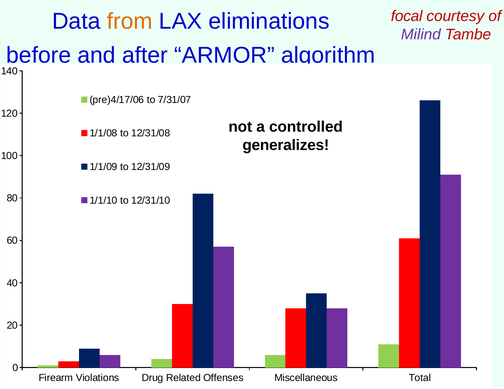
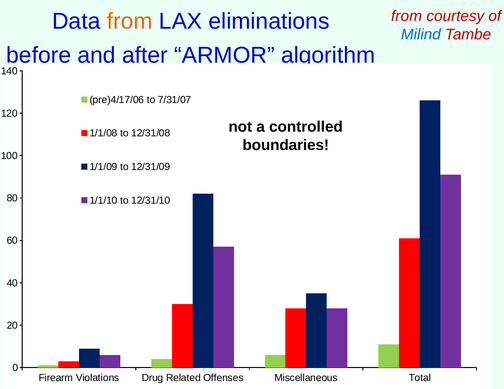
focal: focal -> from (407, 16)
Milind colour: purple -> blue (421, 35)
generalizes: generalizes -> boundaries (286, 145)
